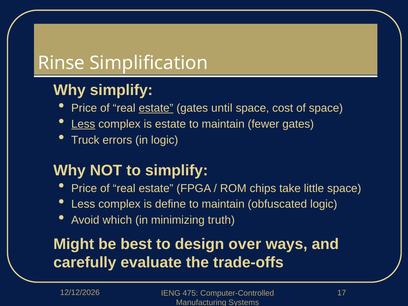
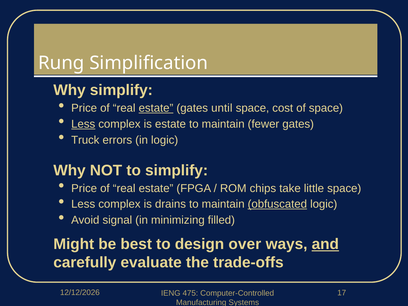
Rinse: Rinse -> Rung (61, 63)
define: define -> drains (170, 204)
obfuscated underline: none -> present (277, 204)
which: which -> signal (117, 220)
truth: truth -> filled (221, 220)
and underline: none -> present (325, 244)
